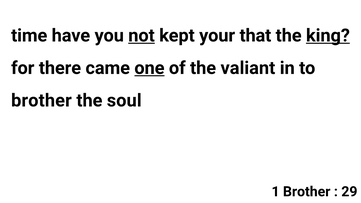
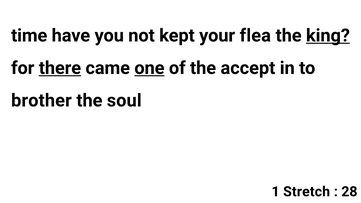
not underline: present -> none (142, 36)
that: that -> flea (255, 36)
there underline: none -> present (60, 68)
valiant: valiant -> accept (248, 68)
1 Brother: Brother -> Stretch (307, 192)
29: 29 -> 28 (349, 192)
